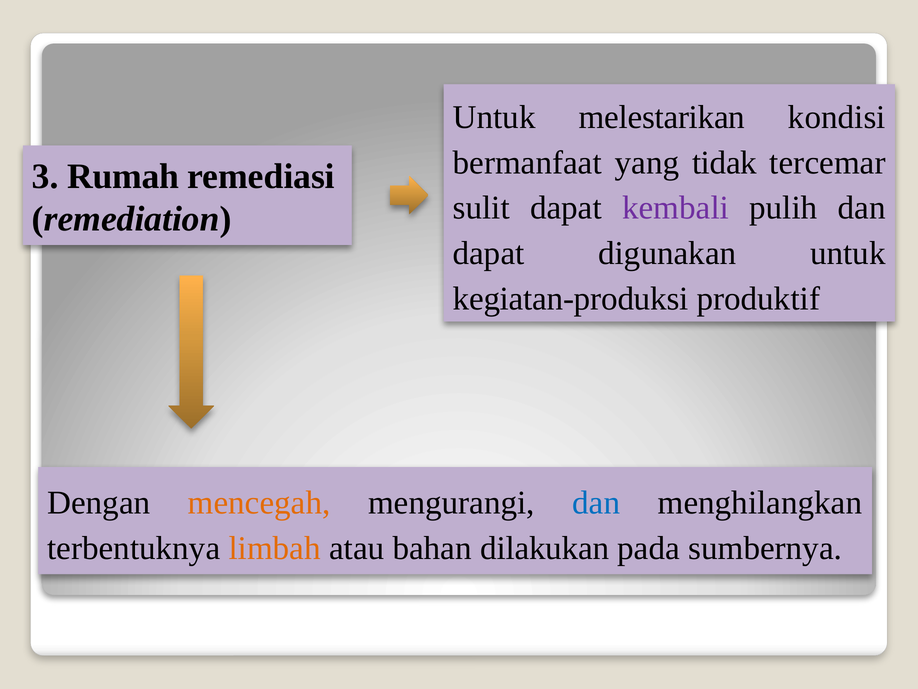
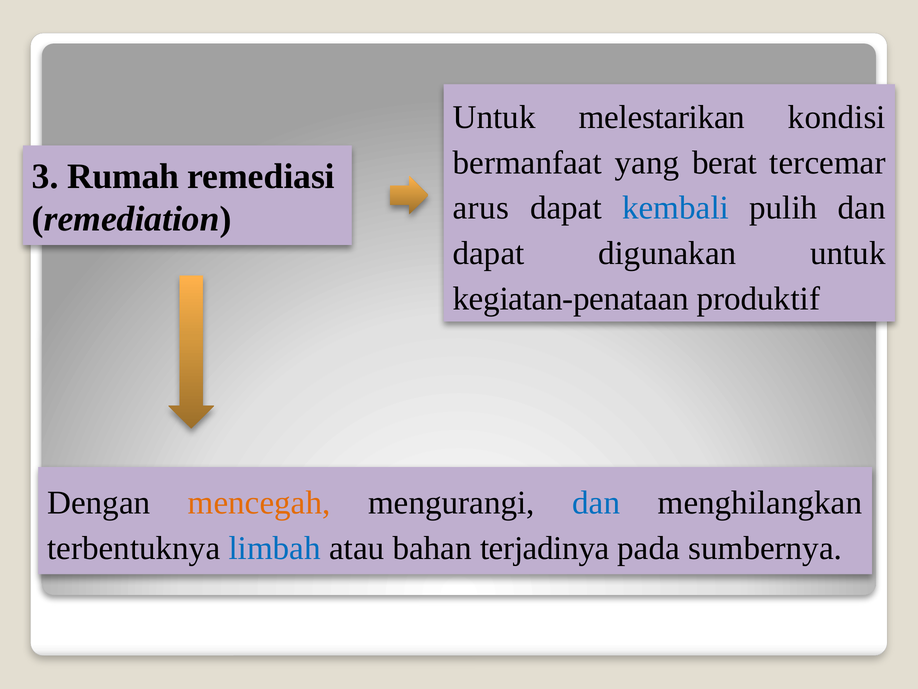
tidak: tidak -> berat (725, 162)
sulit: sulit -> arus (481, 208)
kembali colour: purple -> blue (675, 208)
kegiatan-produksi: kegiatan-produksi -> kegiatan-penataan (571, 298)
limbah colour: orange -> blue (275, 548)
dilakukan: dilakukan -> terjadinya (545, 548)
